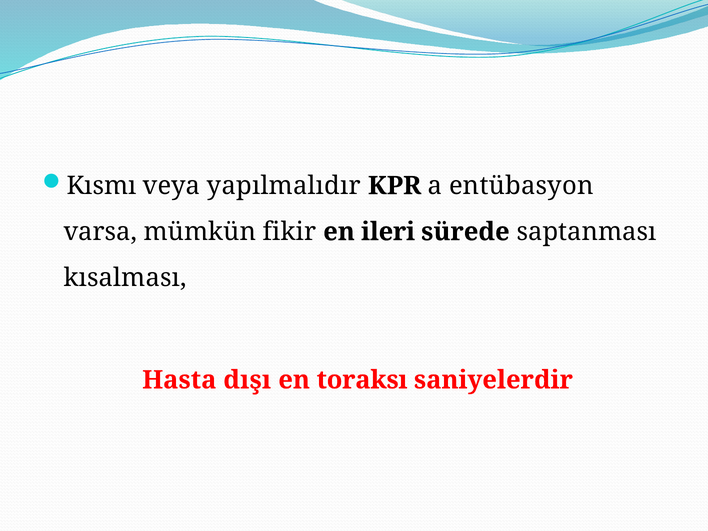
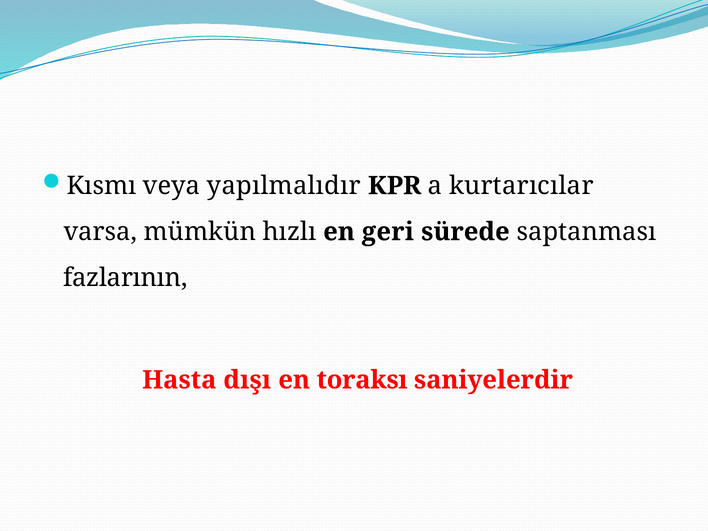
entübasyon: entübasyon -> kurtarıcılar (521, 186)
fikir: fikir -> hızlı (289, 232)
ileri: ileri -> geri (388, 232)
kısalması: kısalması -> fazlarının (125, 278)
